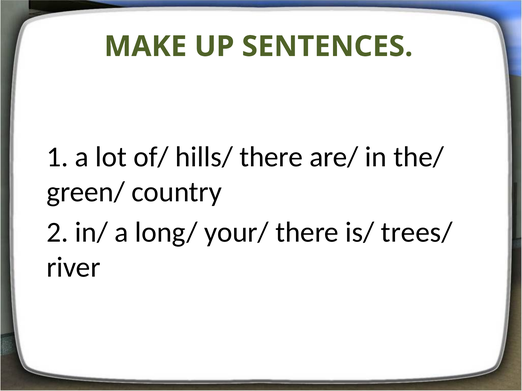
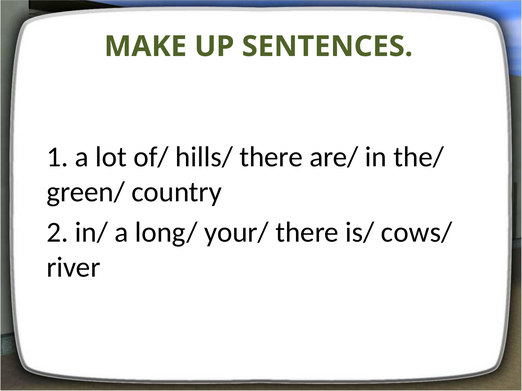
trees/: trees/ -> cows/ (417, 233)
